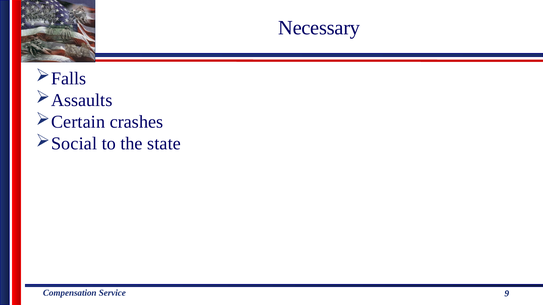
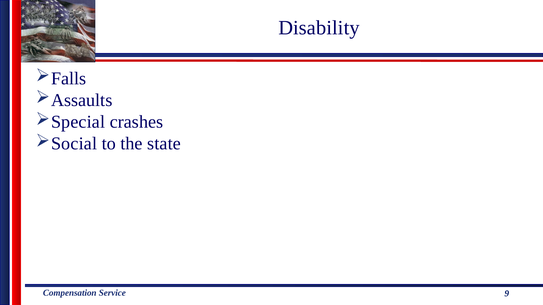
Necessary: Necessary -> Disability (319, 28)
Certain: Certain -> Special (78, 122)
